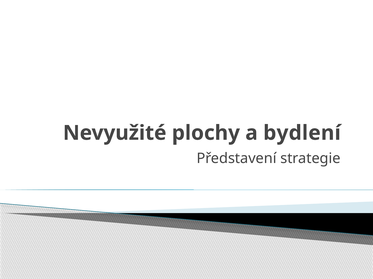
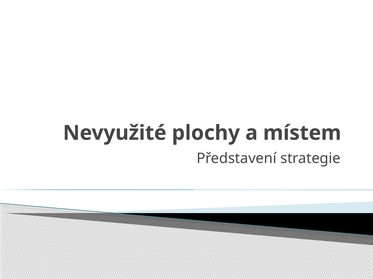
bydlení: bydlení -> místem (302, 133)
